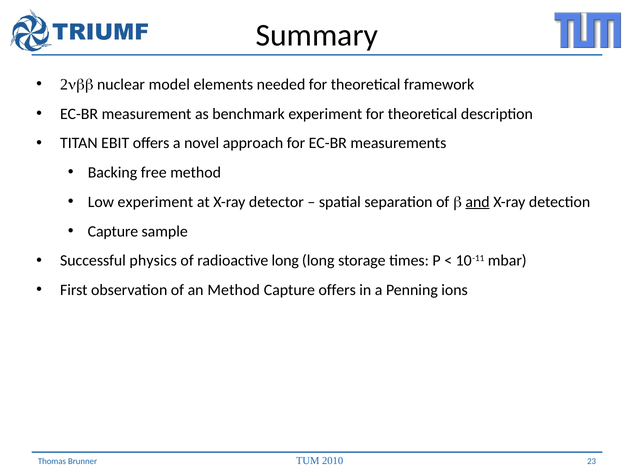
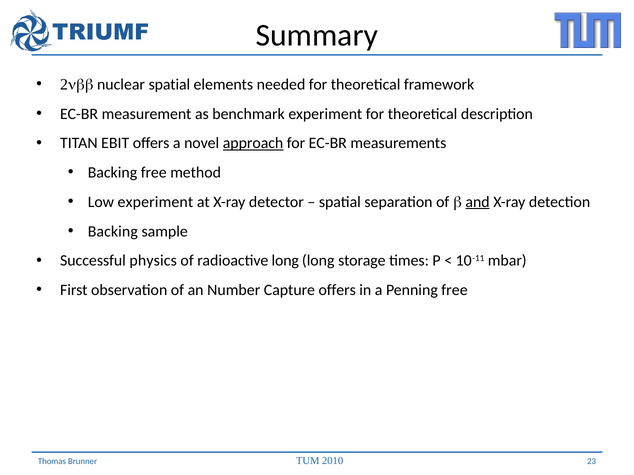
nuclear model: model -> spatial (169, 85)
approach underline: none -> present (253, 143)
Capture: Capture -> Backing (113, 232)
an Method: Method -> Number (234, 290)
Penning ions: ions -> free (455, 290)
